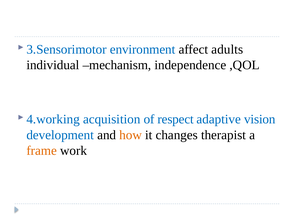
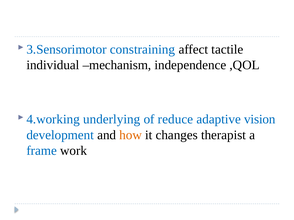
environment: environment -> constraining (143, 49)
adults: adults -> tactile (227, 49)
acquisition: acquisition -> underlying (112, 120)
respect: respect -> reduce (175, 120)
frame colour: orange -> blue (42, 151)
